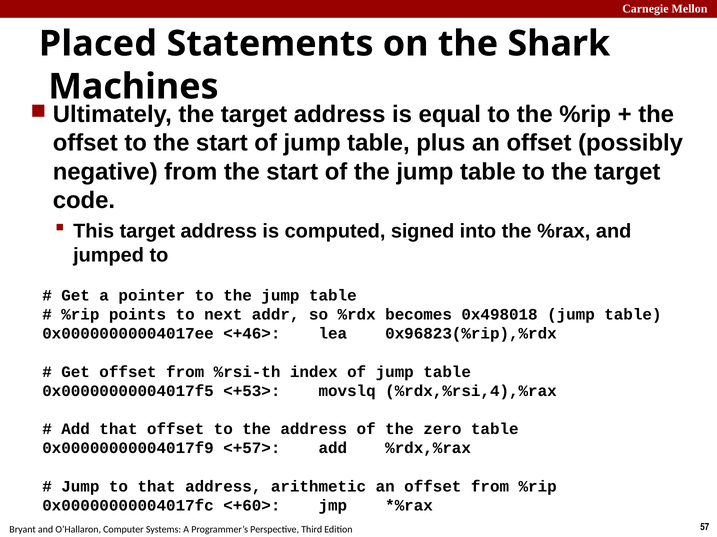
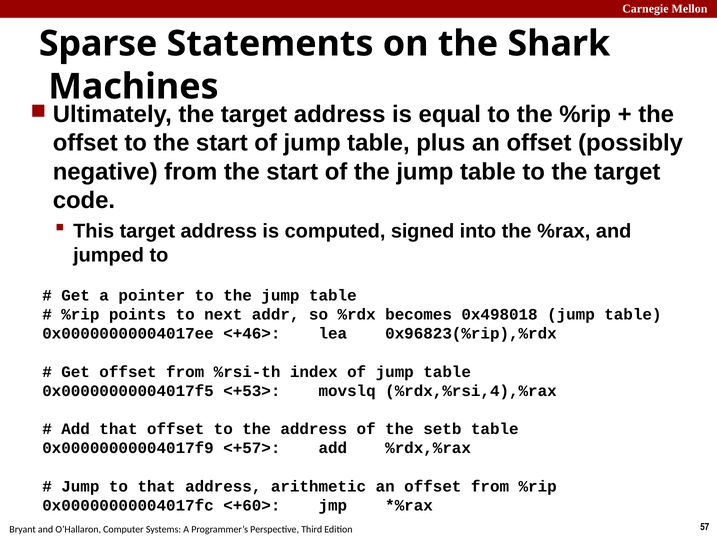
Placed: Placed -> Sparse (98, 44)
zero: zero -> setb (442, 430)
